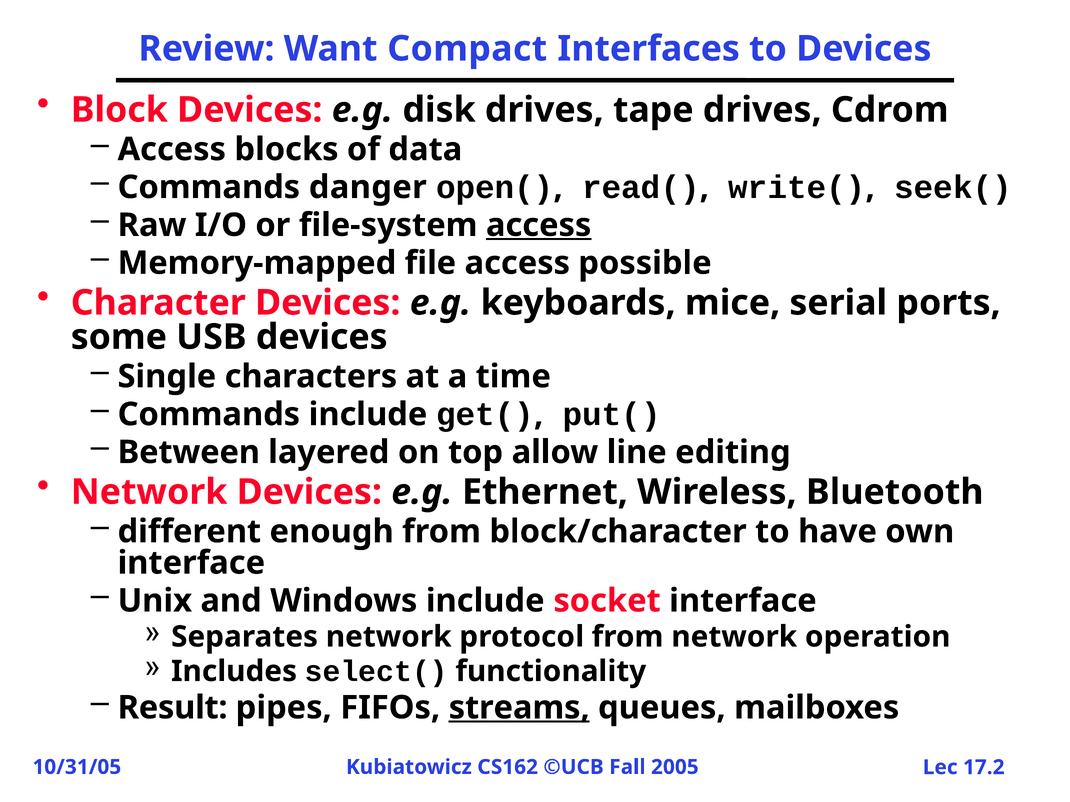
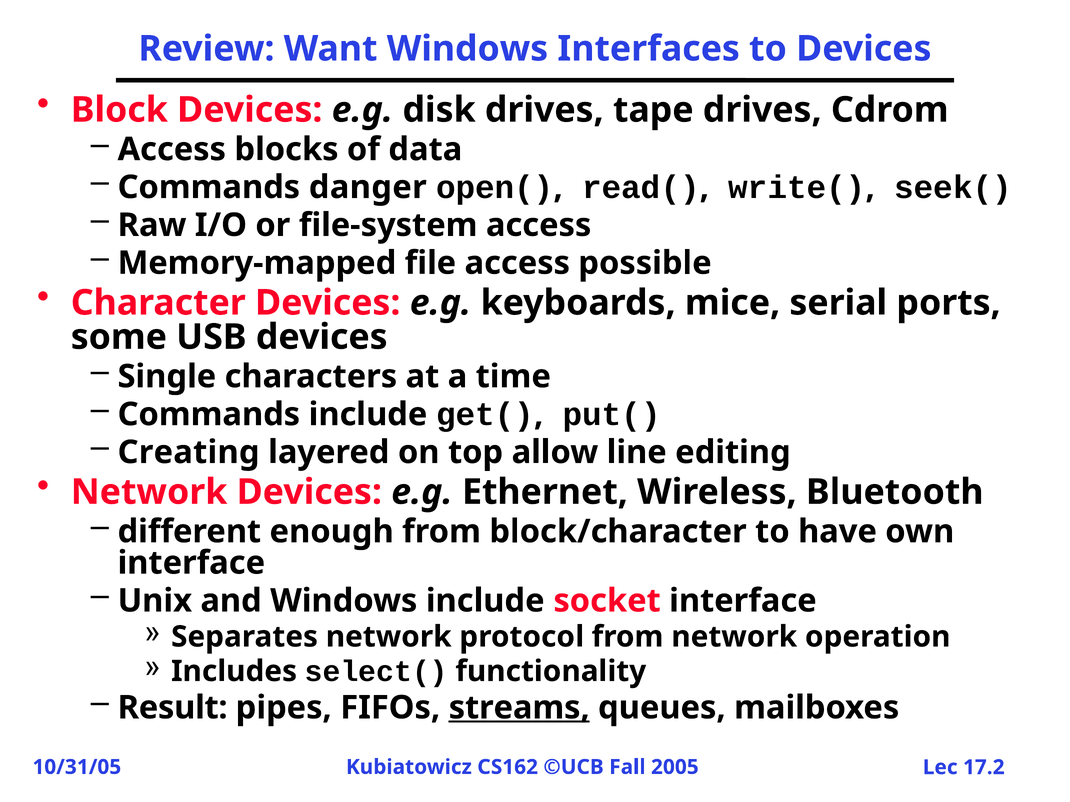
Want Compact: Compact -> Windows (467, 49)
access underline: present -> none (539, 225)
Between: Between -> Creating (189, 453)
